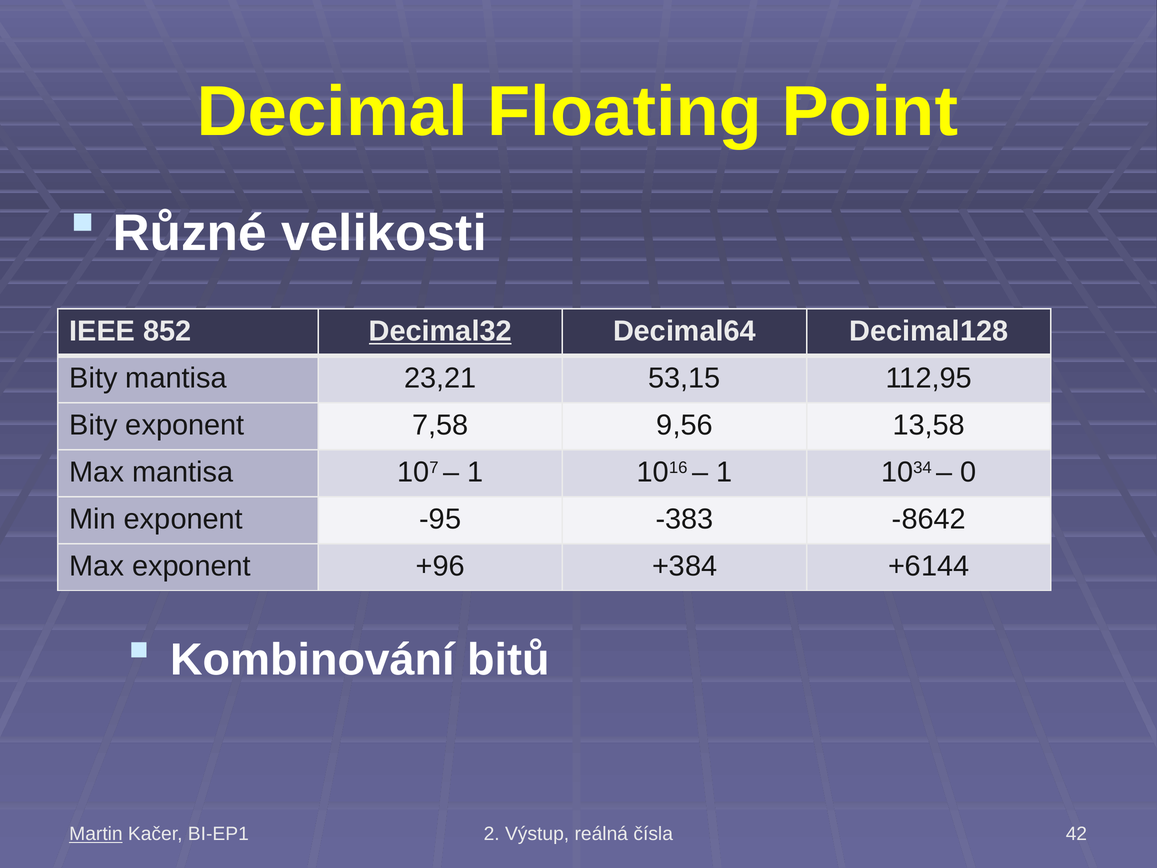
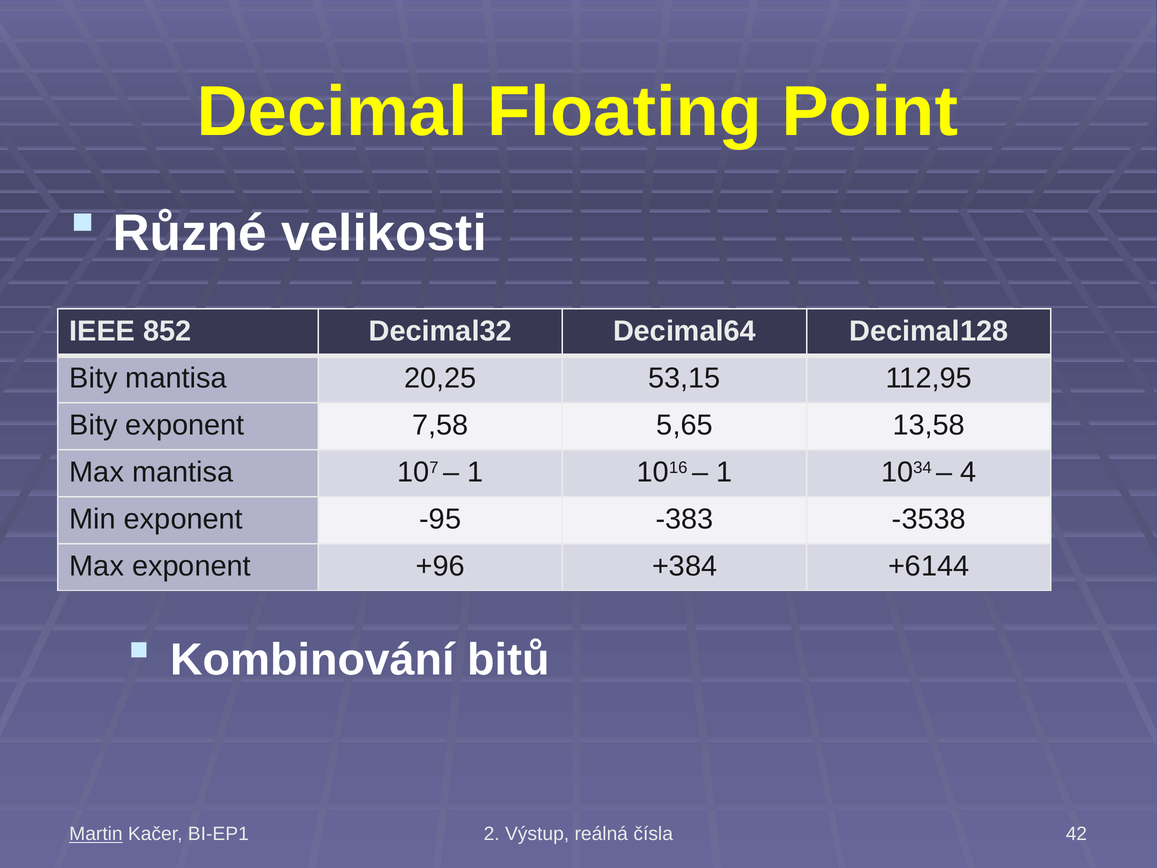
Decimal32 underline: present -> none (440, 331)
23,21: 23,21 -> 20,25 (440, 378)
9,56: 9,56 -> 5,65 (685, 425)
0: 0 -> 4 (968, 472)
-8642: -8642 -> -3538 (929, 519)
